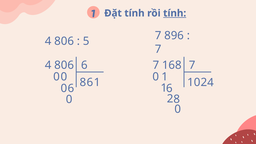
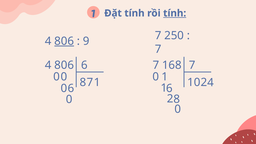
806 underline: none -> present (64, 41)
5: 5 -> 9 (86, 41)
896: 896 -> 250 (174, 36)
6: 6 -> 7 (90, 82)
